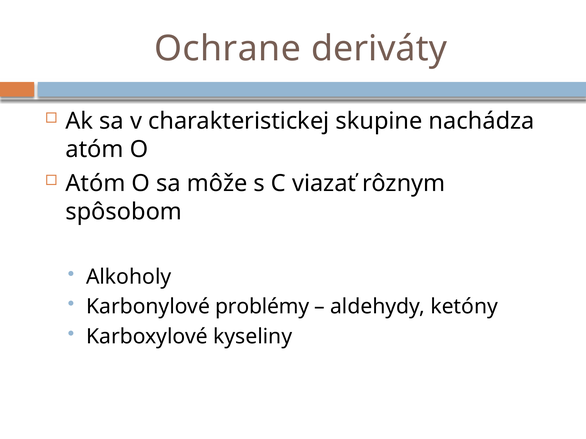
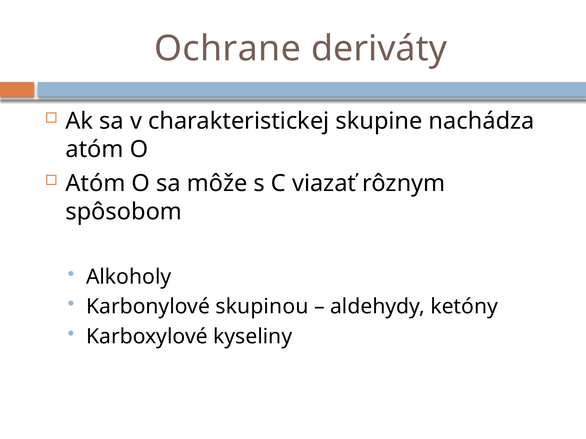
problémy: problémy -> skupinou (262, 307)
